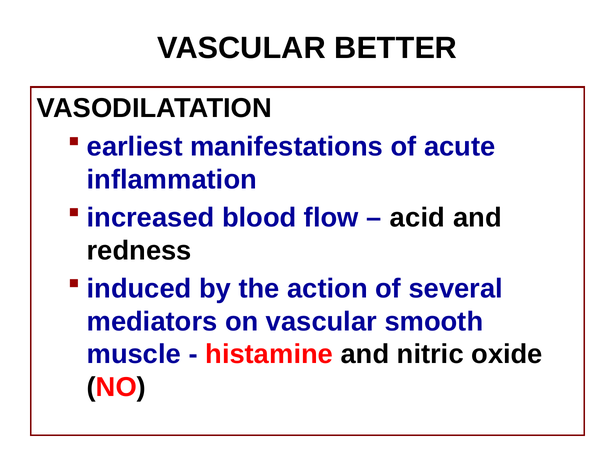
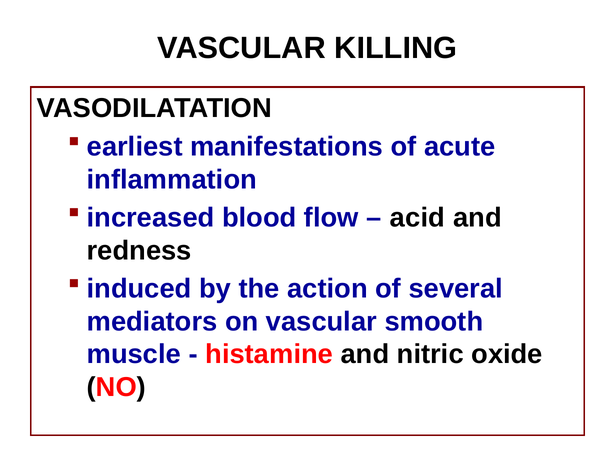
BETTER: BETTER -> KILLING (396, 48)
